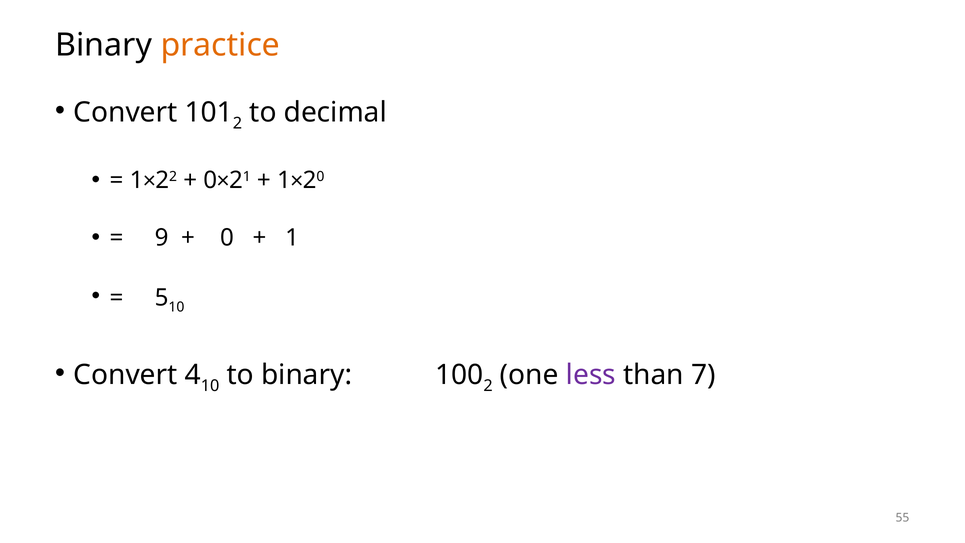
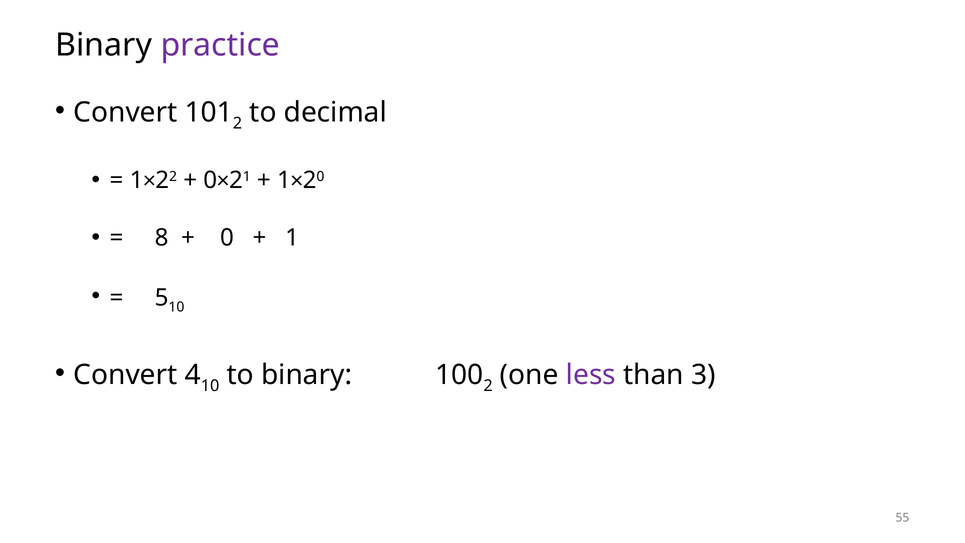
practice colour: orange -> purple (220, 45)
9: 9 -> 8 (162, 237)
7: 7 -> 3 (703, 375)
